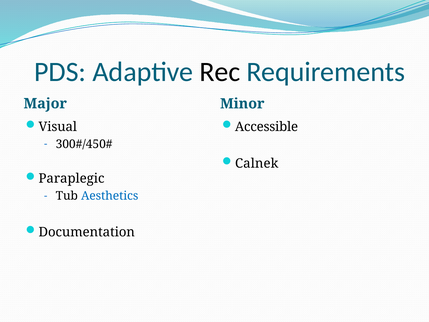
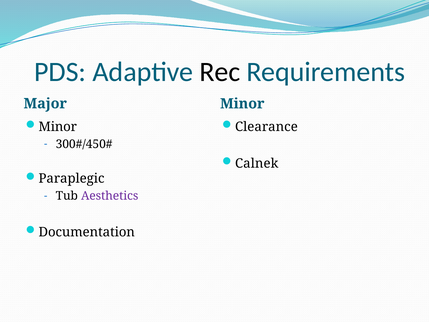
Visual: Visual -> Minor (58, 127)
Accessible: Accessible -> Clearance (266, 127)
Aesthetics colour: blue -> purple (110, 196)
